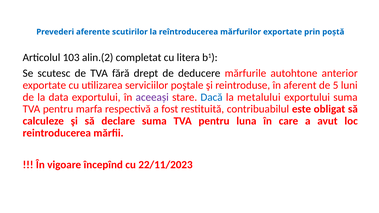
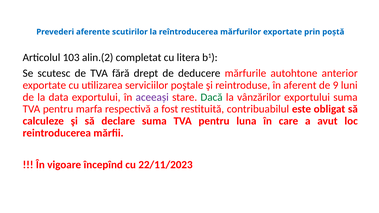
5: 5 -> 9 (336, 85)
Dacă colour: blue -> green (212, 97)
metalului: metalului -> vânzărilor (259, 97)
